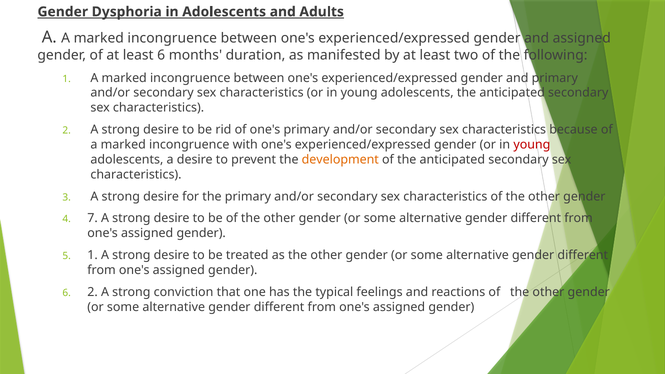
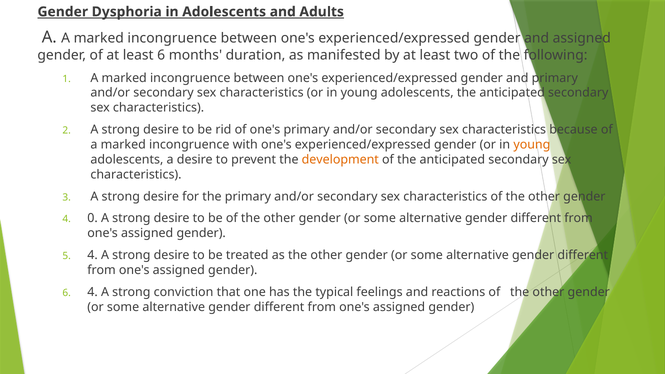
young colour: red -> orange (532, 145)
7: 7 -> 0 (93, 218)
5 1: 1 -> 4 (93, 255)
6 2: 2 -> 4 (93, 292)
